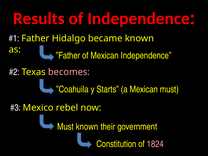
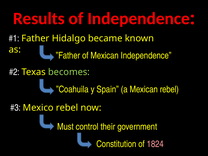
becomes colour: pink -> light green (69, 72)
Starts: Starts -> Spain (108, 89)
Mexican must: must -> rebel (169, 89)
Must known: known -> control (87, 127)
